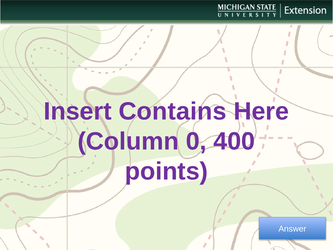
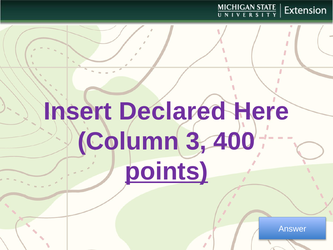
Contains: Contains -> Declared (172, 111)
0: 0 -> 3 (196, 141)
points underline: none -> present (166, 171)
